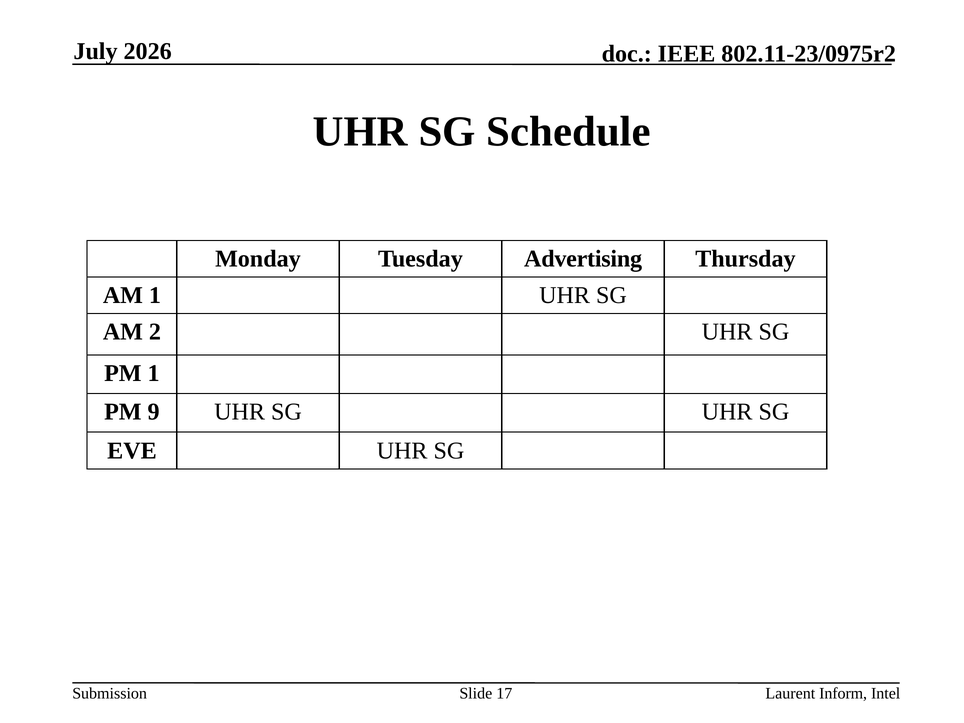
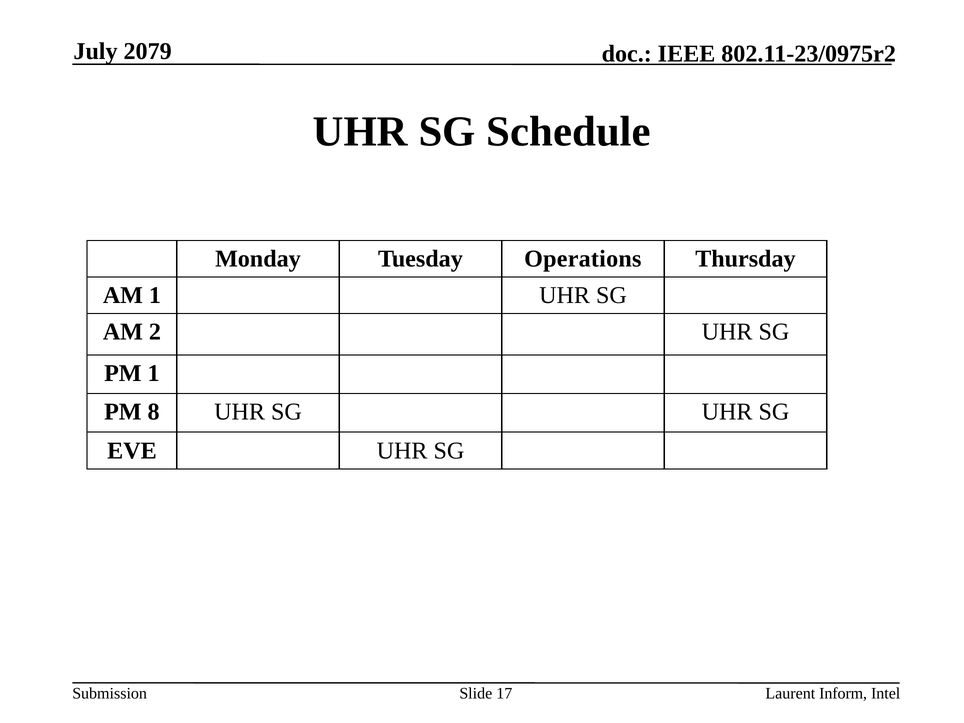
2026: 2026 -> 2079 (148, 51)
Advertising: Advertising -> Operations (583, 259)
9: 9 -> 8 (154, 412)
